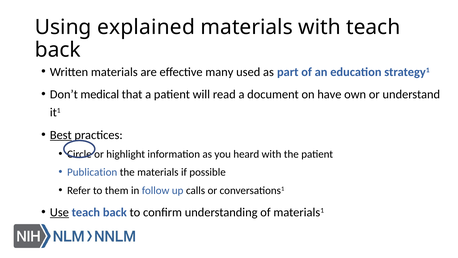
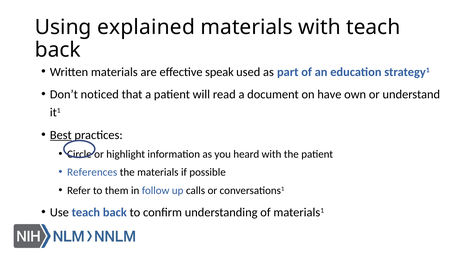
many: many -> speak (219, 72)
medical: medical -> noticed (100, 94)
Publication: Publication -> References (92, 172)
Use underline: present -> none (59, 212)
